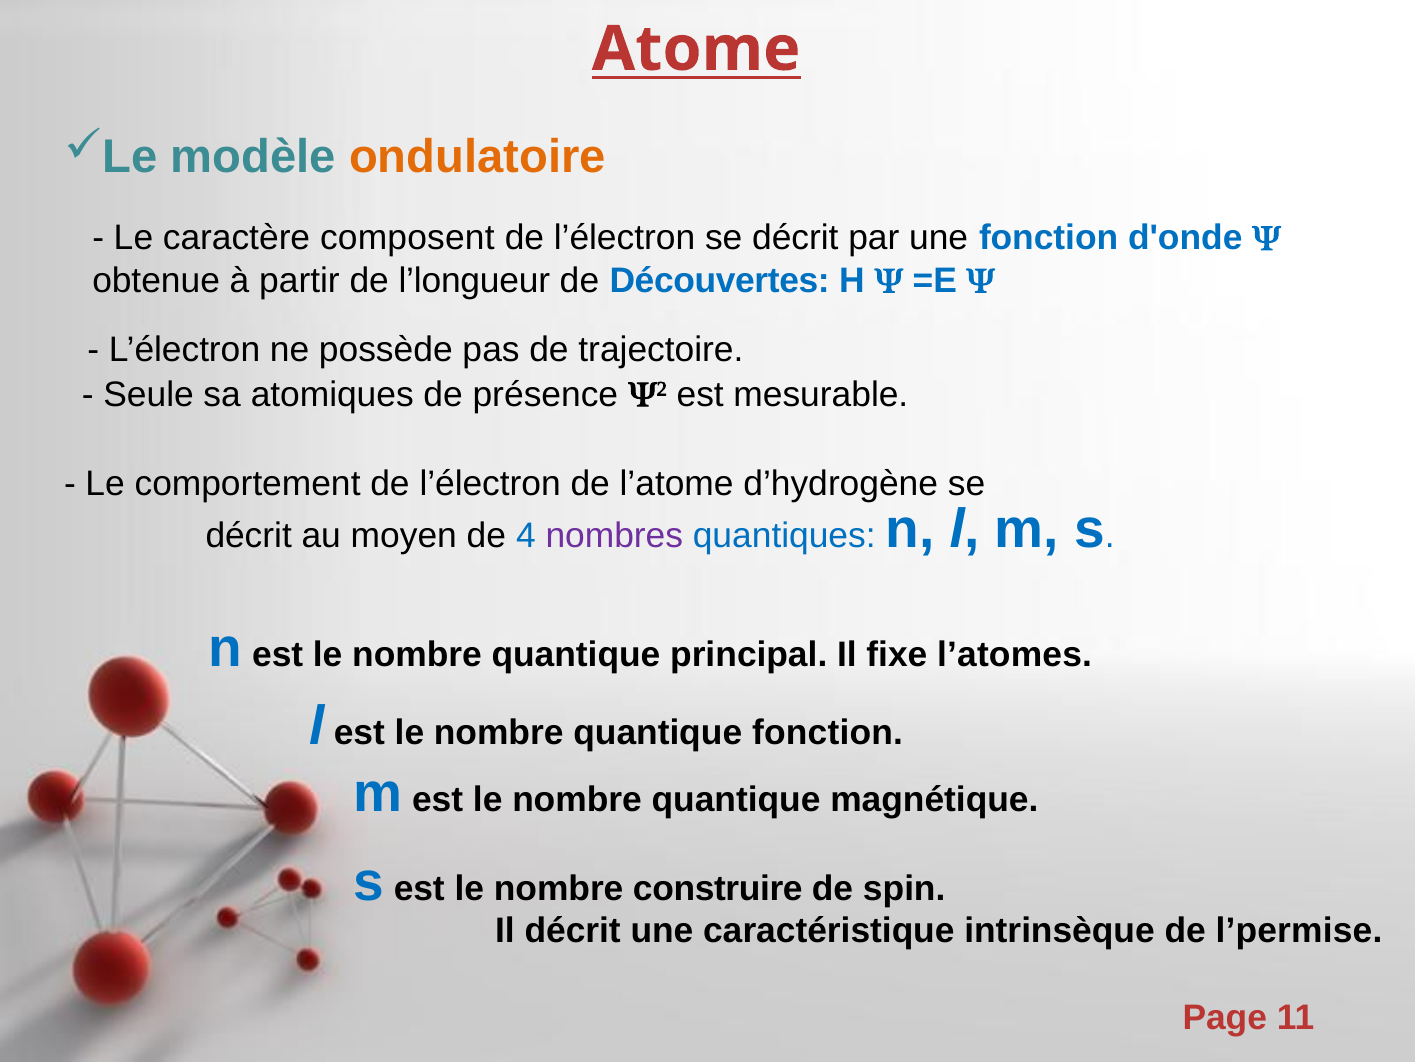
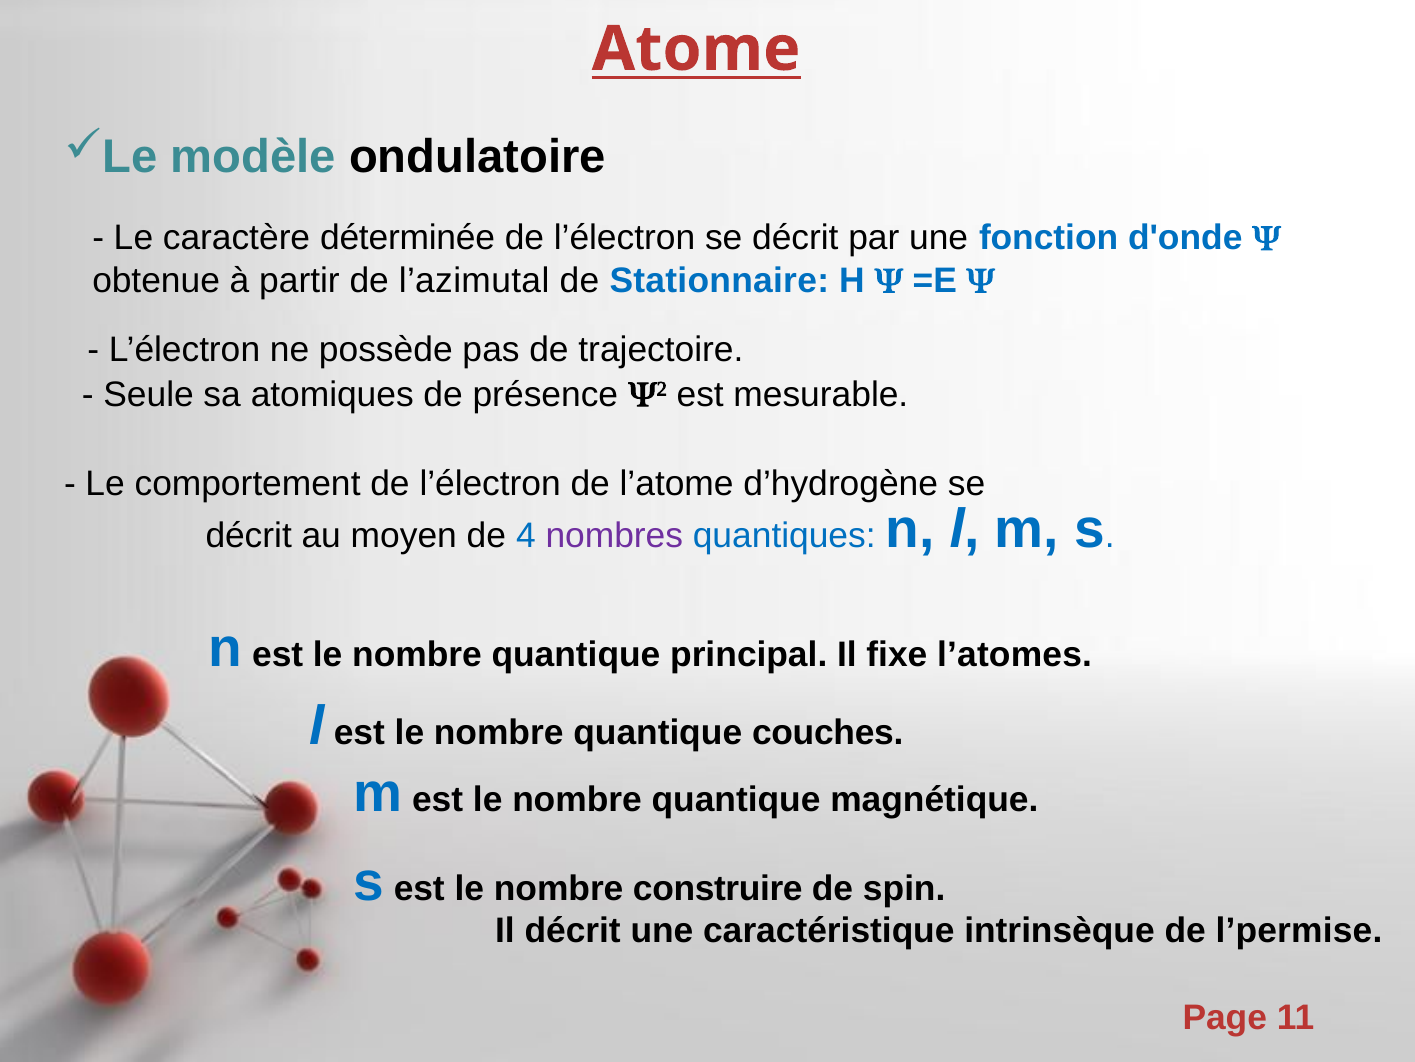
ondulatoire colour: orange -> black (477, 157)
composent: composent -> déterminée (408, 238)
l’longueur: l’longueur -> l’azimutal (474, 281)
Découvertes: Découvertes -> Stationnaire (719, 281)
quantique fonction: fonction -> couches (828, 733)
